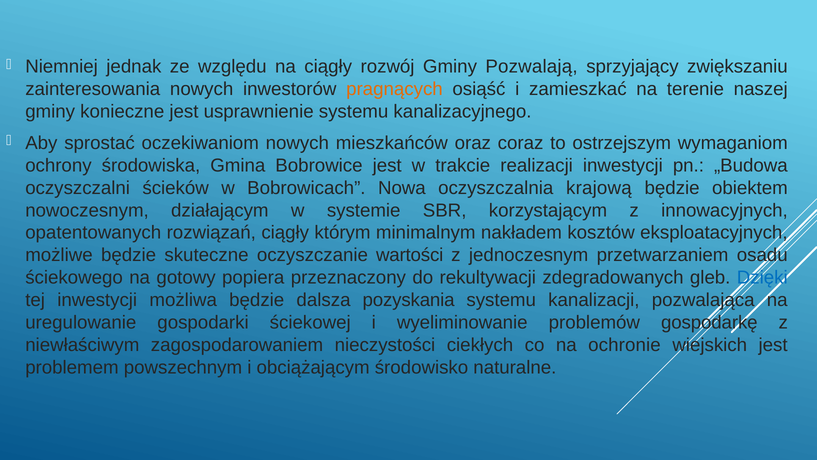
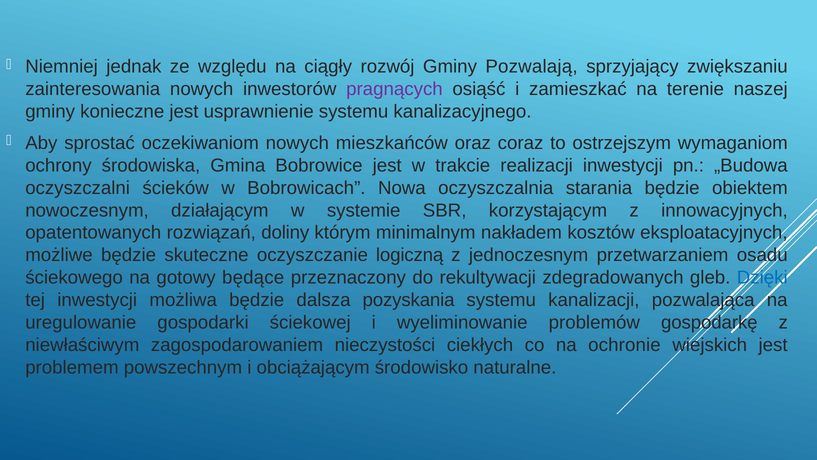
pragnących colour: orange -> purple (394, 89)
krajową: krajową -> starania (599, 188)
rozwiązań ciągły: ciągły -> doliny (285, 233)
wartości: wartości -> logiczną (410, 255)
popiera: popiera -> będące (253, 277)
